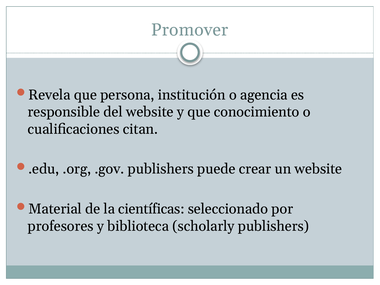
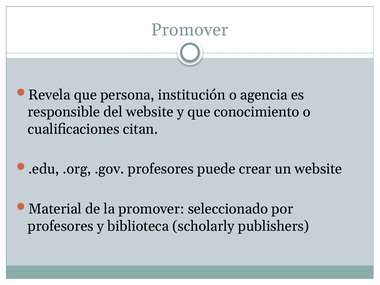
.gov publishers: publishers -> profesores (161, 169)
la científicas: científicas -> promover (151, 209)
